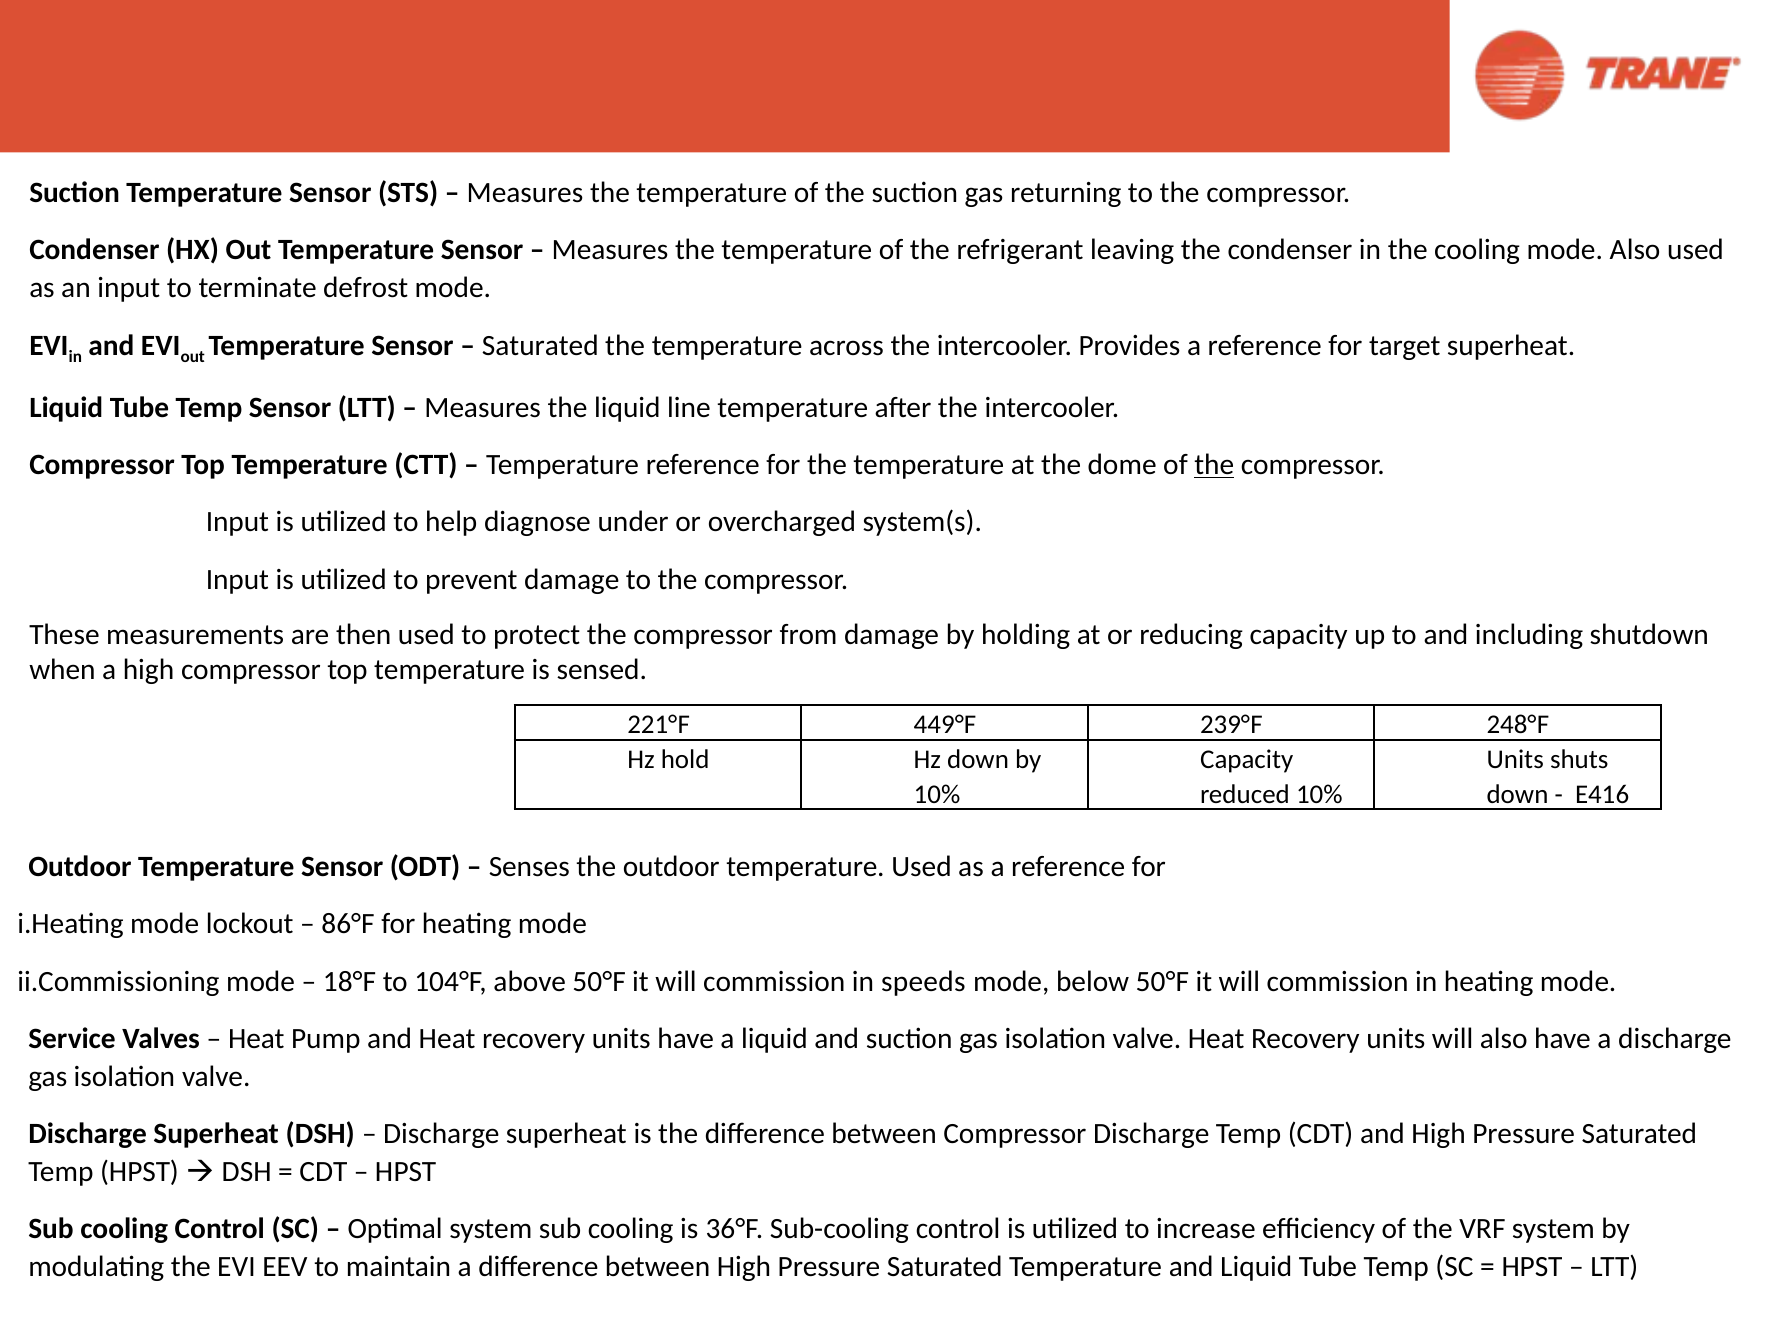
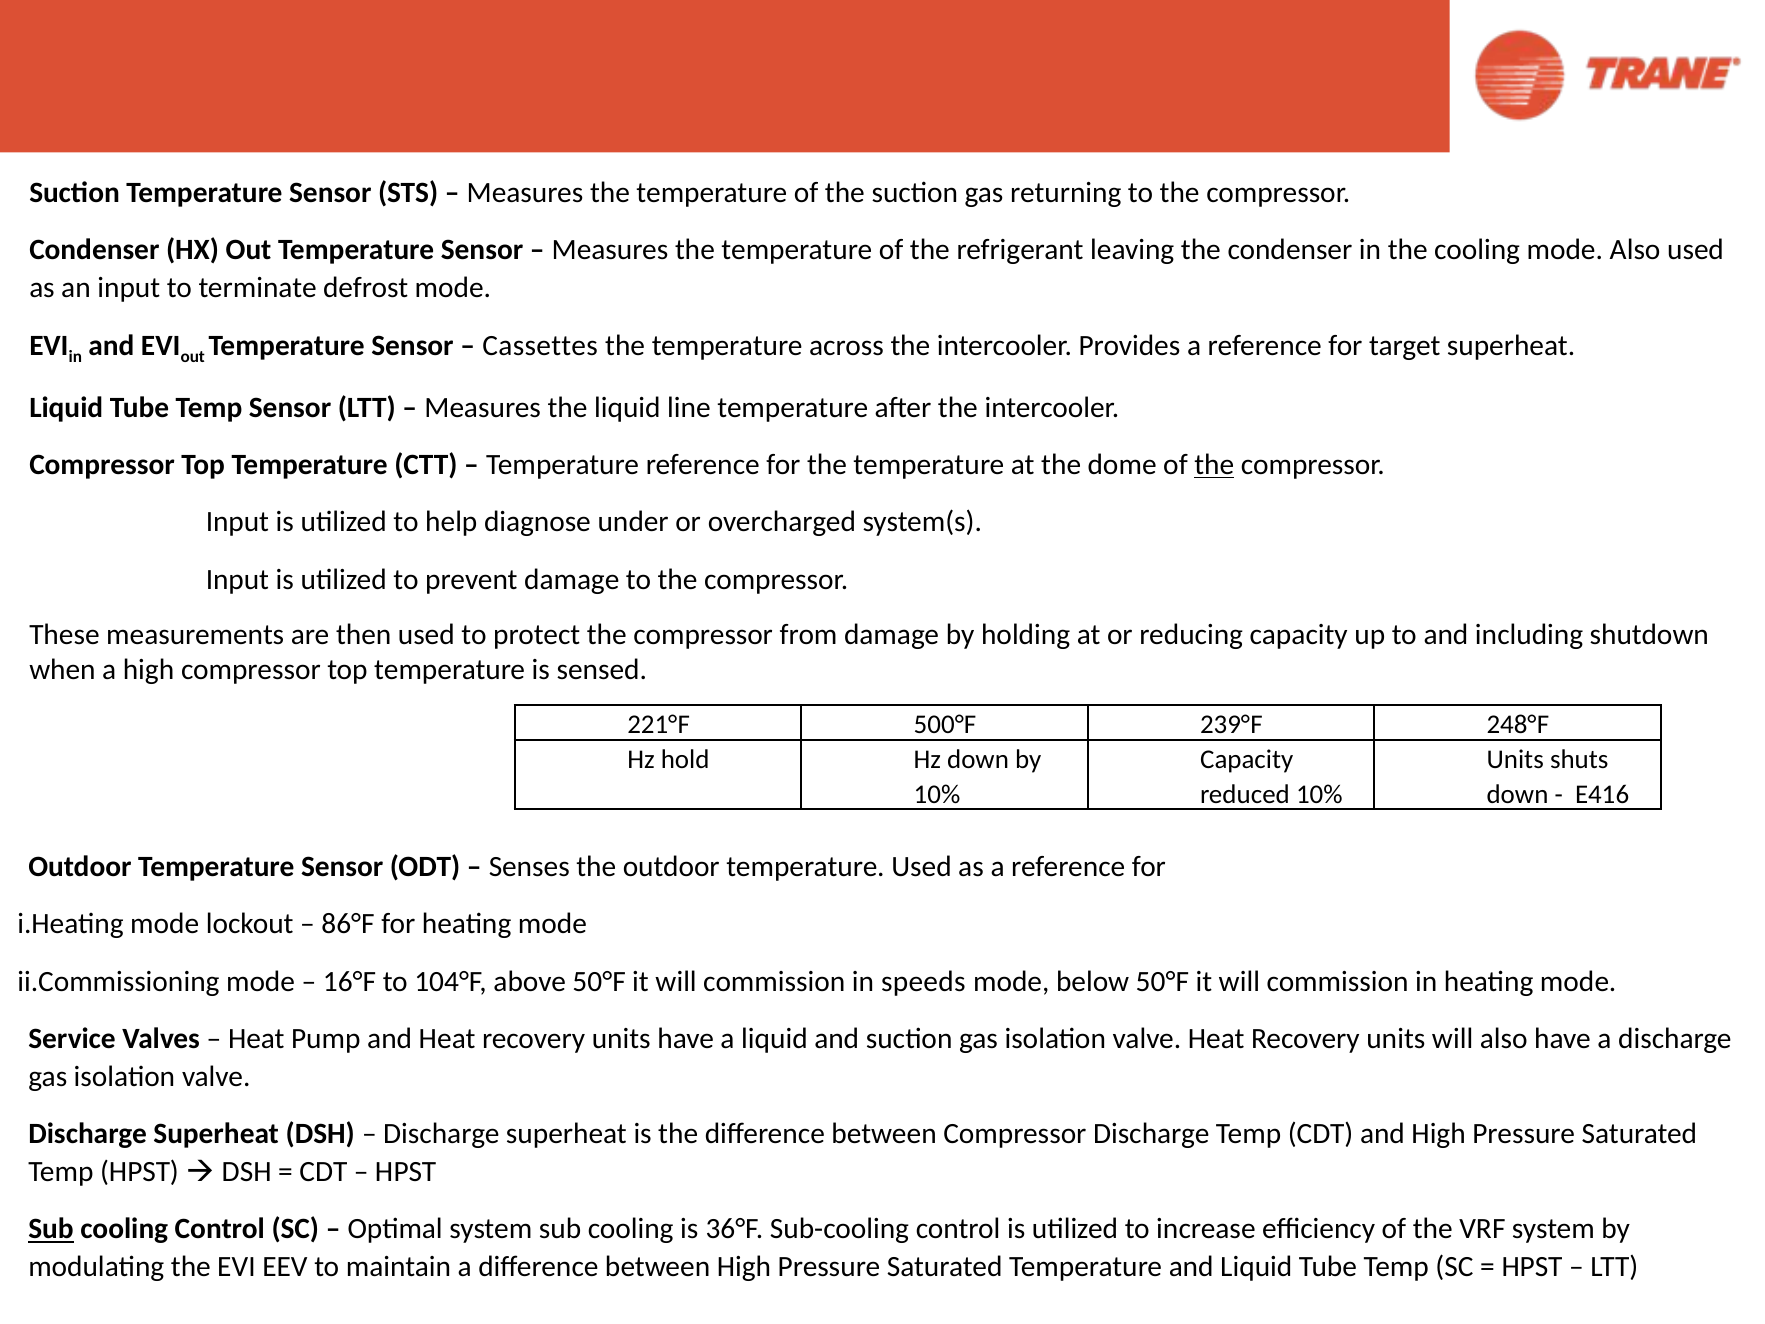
Saturated: Saturated -> Cassettes (540, 345)
449°F: 449°F -> 500°F (945, 724)
18°F: 18°F -> 16°F (350, 981)
Sub underline: none -> present (51, 1229)
